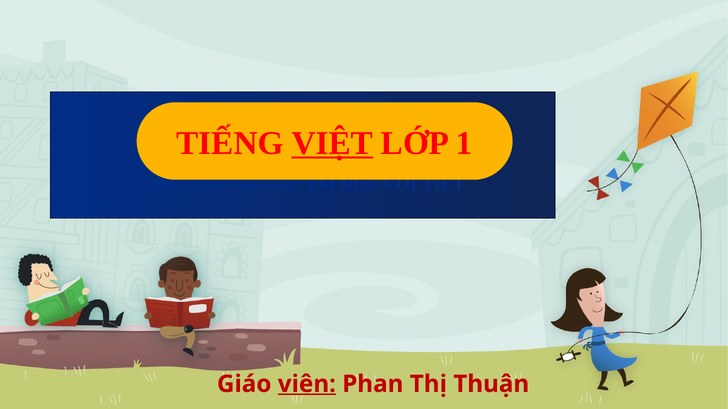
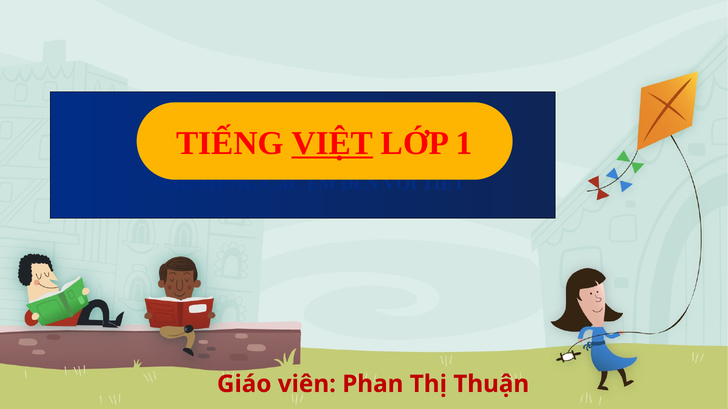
viên underline: present -> none (307, 384)
